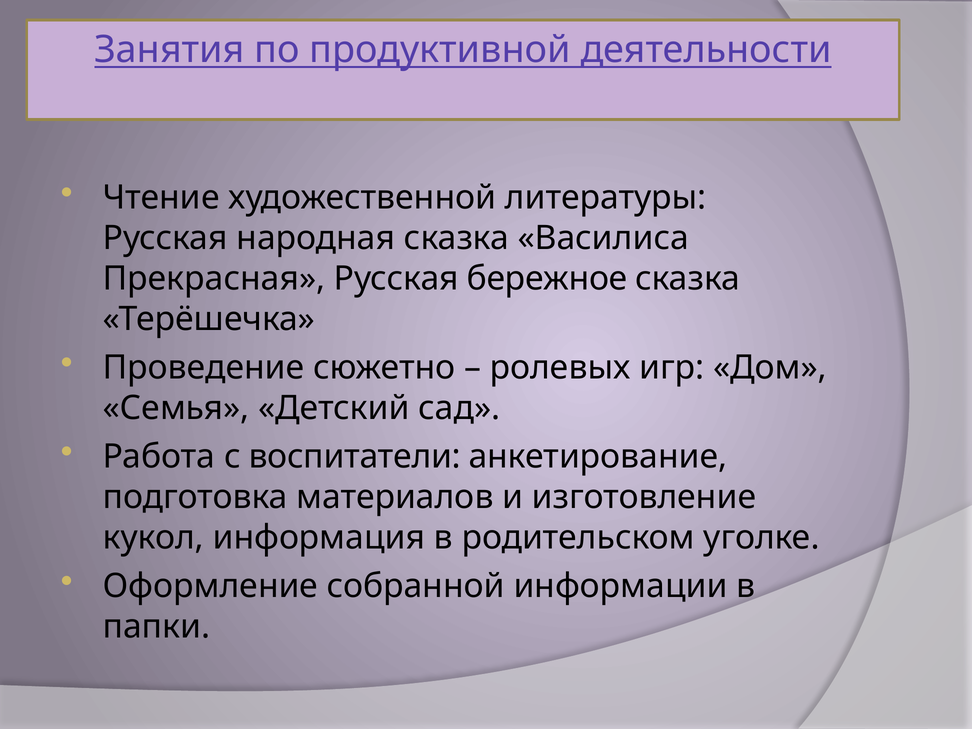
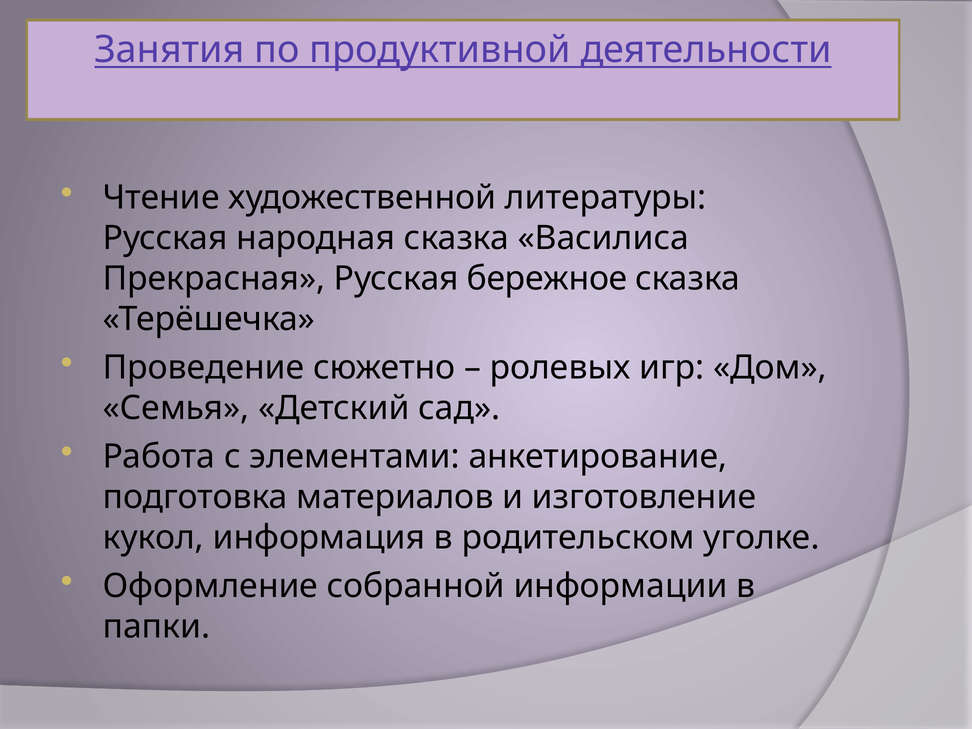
воспитатели: воспитатели -> элементами (355, 457)
